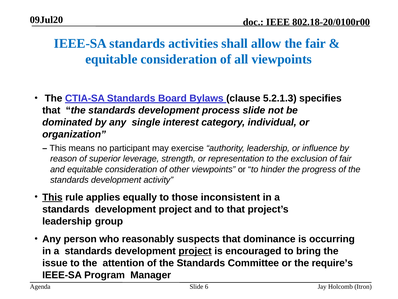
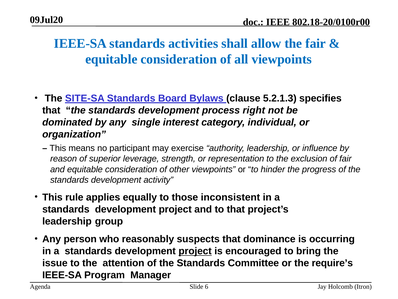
CTIA-SA: CTIA-SA -> SITE-SA (85, 98)
process slide: slide -> right (254, 110)
This underline: present -> none (52, 197)
